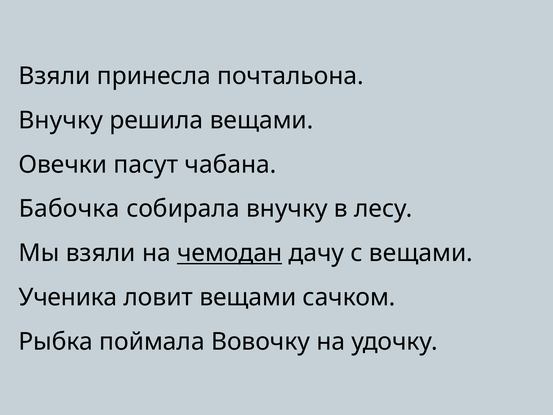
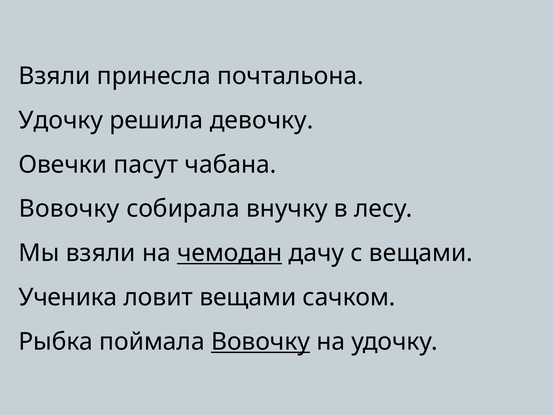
Внучку: Внучку -> Удочку (61, 120)
решила вещами: вещами -> девочку (262, 120)
Бабочка: Бабочка -> Вовочку (69, 209)
Вовочку underline: none -> present (261, 341)
